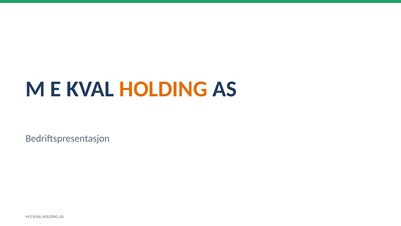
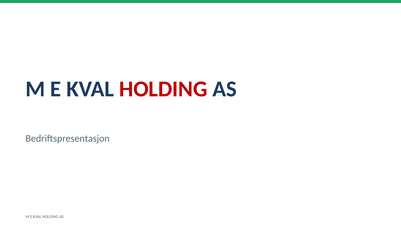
HOLDING colour: orange -> red (163, 89)
